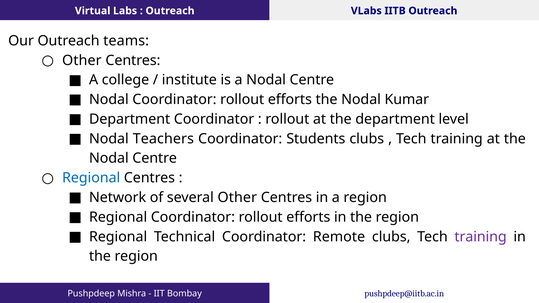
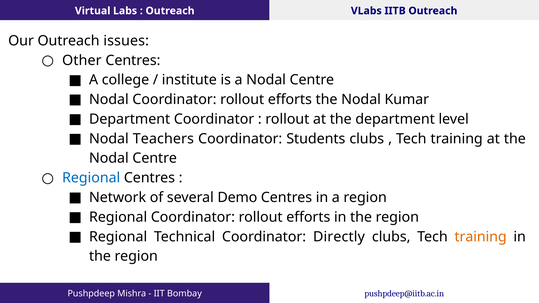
teams: teams -> issues (126, 41)
several Other: Other -> Demo (237, 198)
Remote: Remote -> Directly (339, 237)
training colour: purple -> orange (481, 237)
